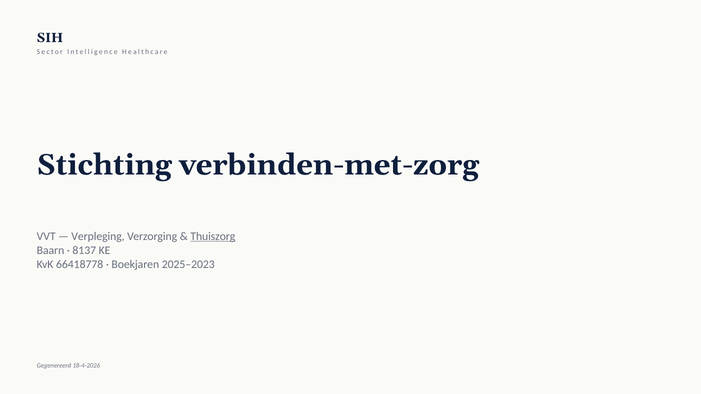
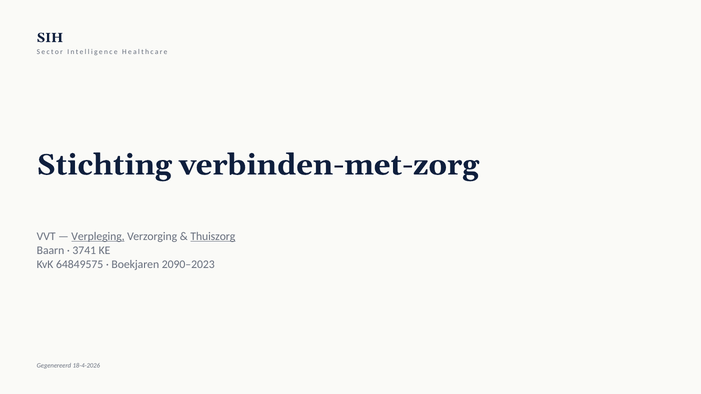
Verpleging underline: none -> present (98, 236)
8137: 8137 -> 3741 (84, 251)
66418778: 66418778 -> 64849575 (80, 265)
2025–2023: 2025–2023 -> 2090–2023 (188, 265)
